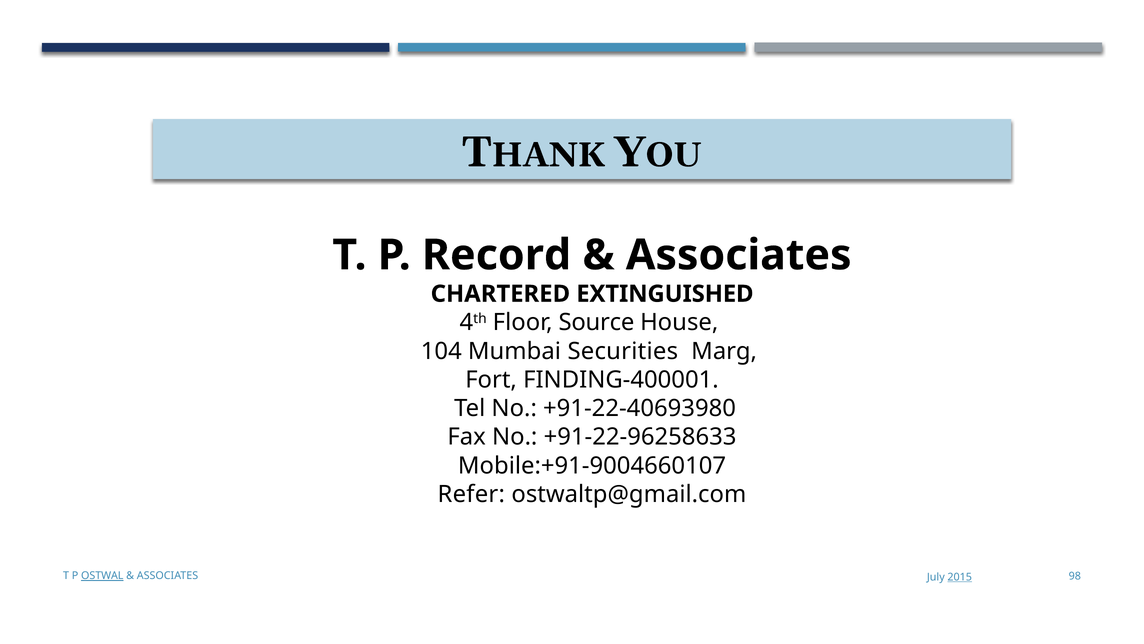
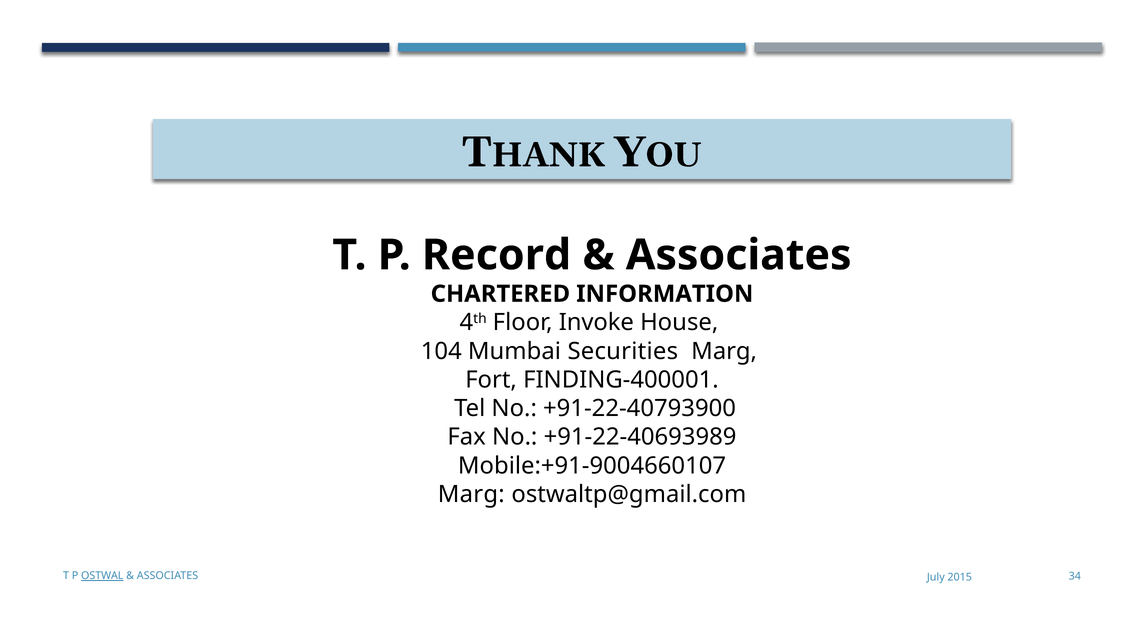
EXTINGUISHED: EXTINGUISHED -> INFORMATION (665, 294)
Source: Source -> Invoke (596, 322)
+91-22-40693980: +91-22-40693980 -> +91-22-40793900 (640, 408)
+91-22-96258633: +91-22-96258633 -> +91-22-40693989 (640, 437)
Refer: Refer -> Marg (471, 494)
98: 98 -> 34 (1075, 576)
2015 underline: present -> none (960, 577)
